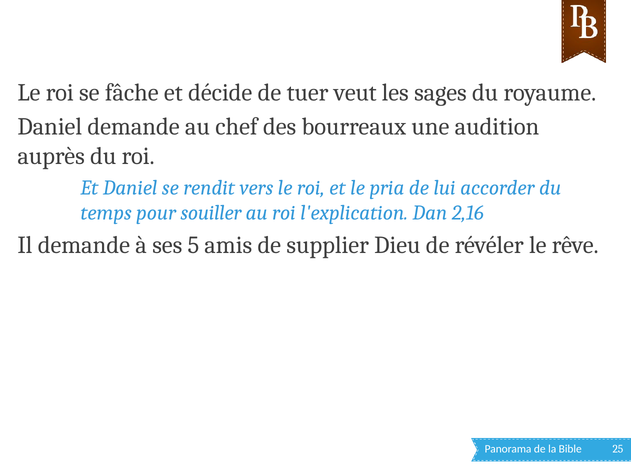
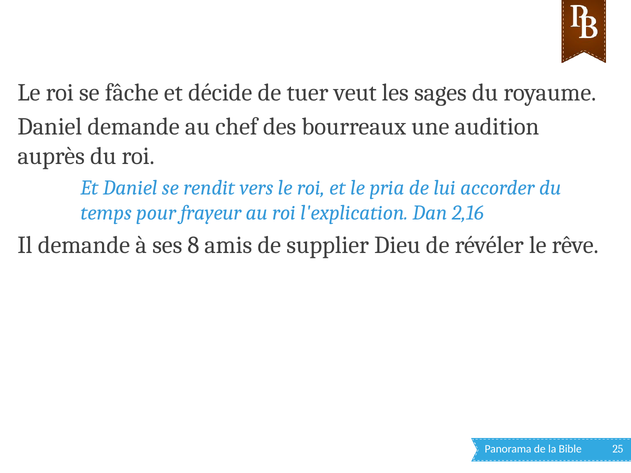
souiller: souiller -> frayeur (211, 213)
5: 5 -> 8 (193, 245)
